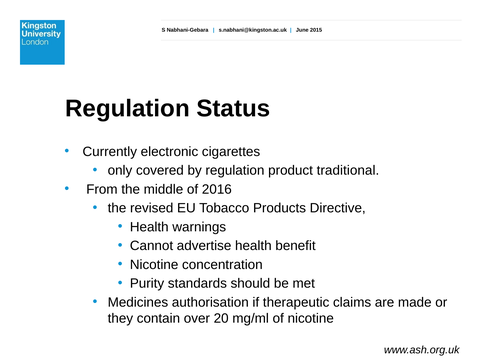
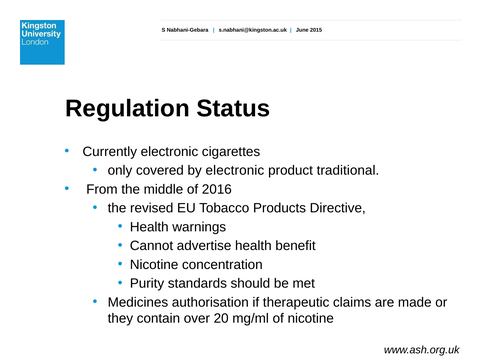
by regulation: regulation -> electronic (235, 170)
